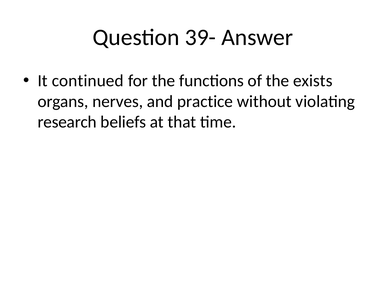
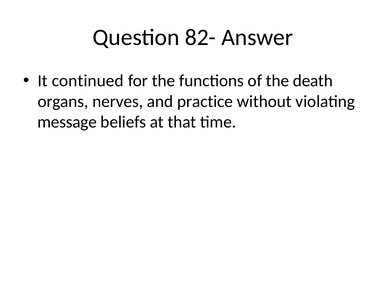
39-: 39- -> 82- (200, 37)
exists: exists -> death (313, 81)
research: research -> message (67, 122)
